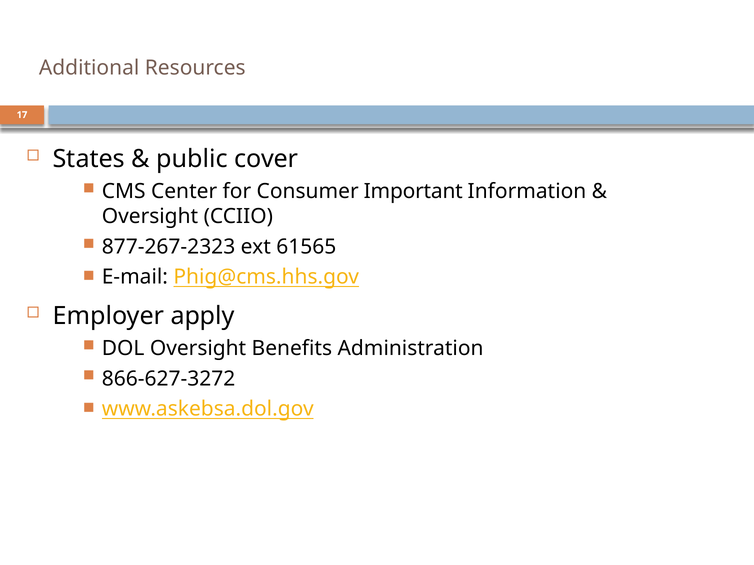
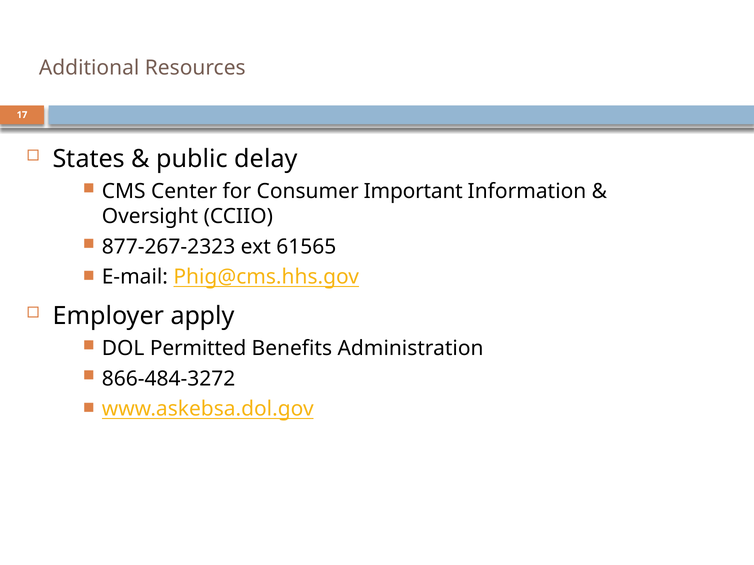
cover: cover -> delay (266, 159)
DOL Oversight: Oversight -> Permitted (198, 349)
866-627-3272: 866-627-3272 -> 866-484-3272 (169, 379)
